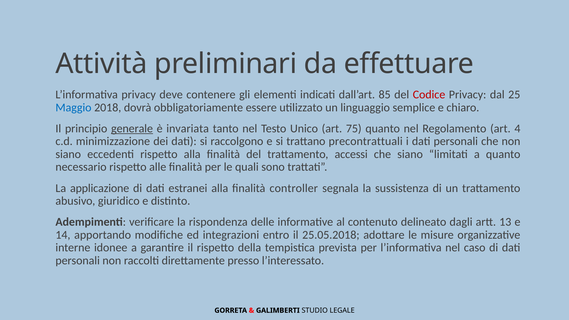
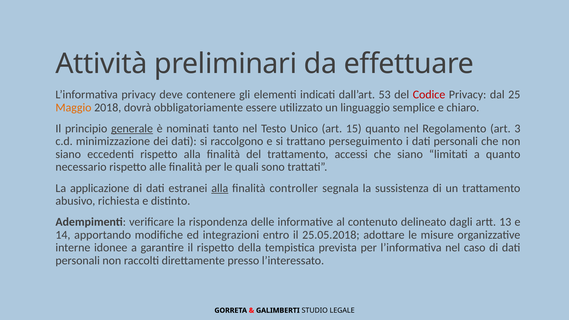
85: 85 -> 53 (385, 95)
Maggio colour: blue -> orange (73, 107)
invariata: invariata -> nominati (188, 129)
75: 75 -> 15 (354, 129)
4: 4 -> 3 (517, 129)
precontrattuali: precontrattuali -> perseguimento (366, 141)
alla underline: none -> present (220, 188)
giuridico: giuridico -> richiesta (119, 201)
